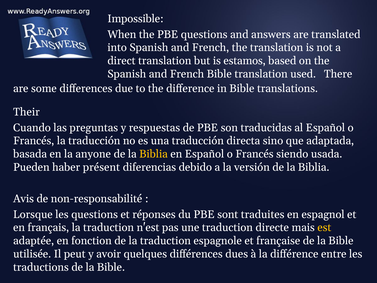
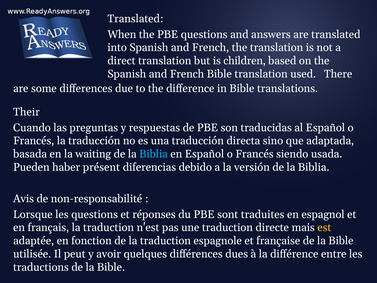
Impossible: Impossible -> Translated (135, 19)
estamos: estamos -> children (245, 61)
anyone: anyone -> waiting (93, 154)
Biblia colour: yellow -> light blue (154, 154)
